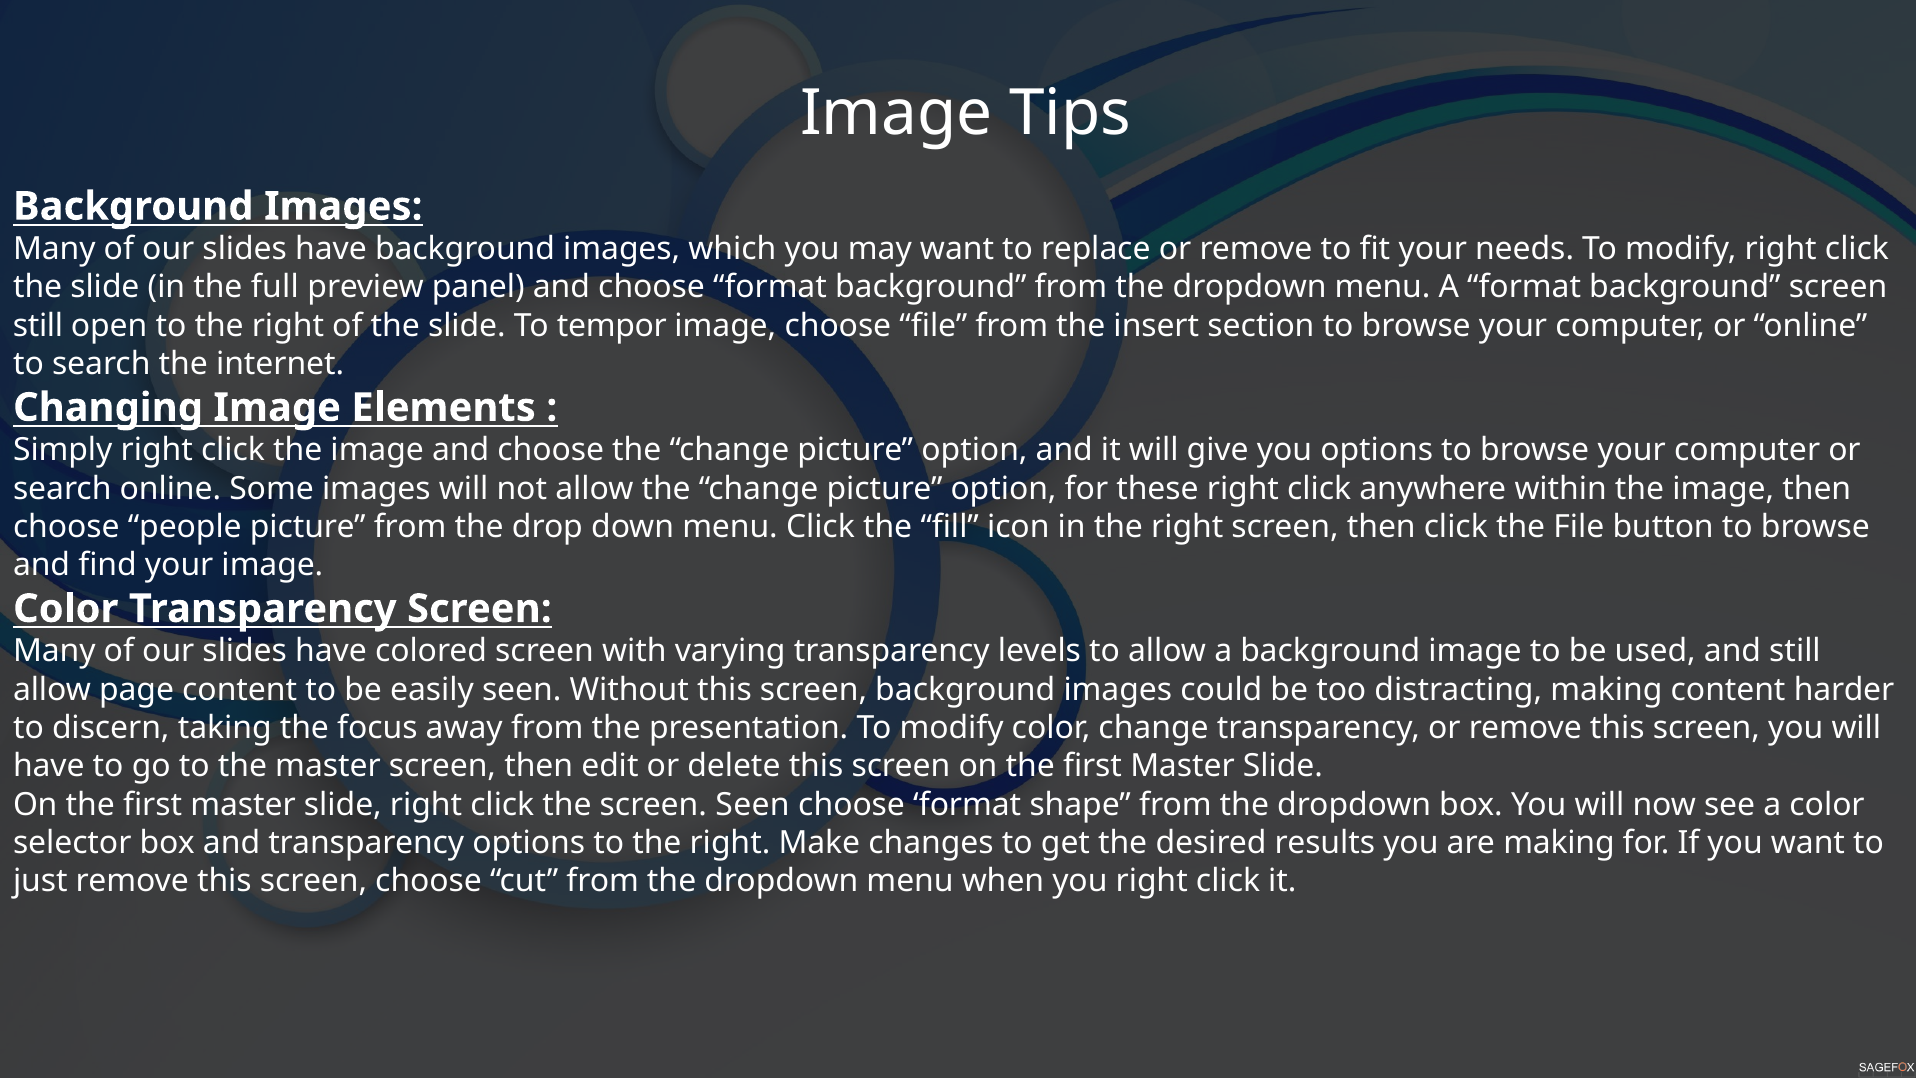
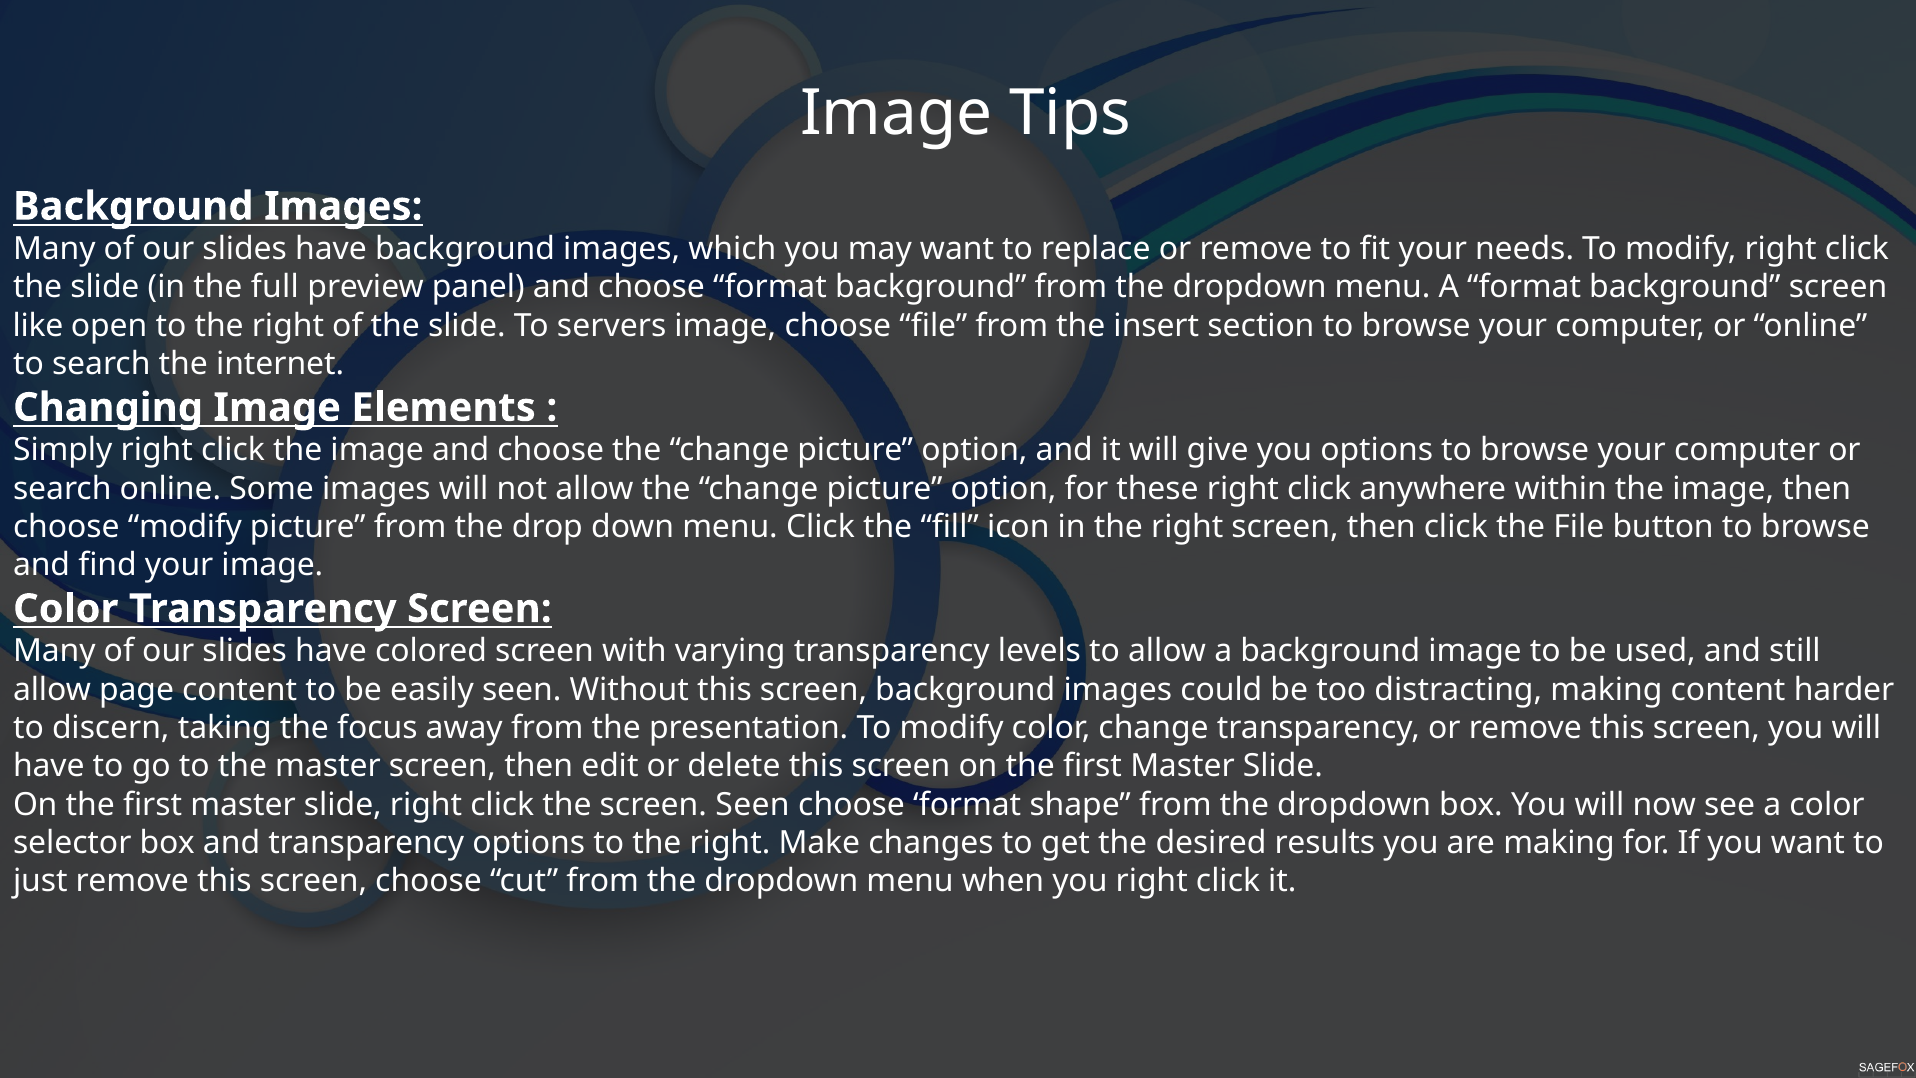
still: still -> like (38, 326)
tempor: tempor -> servers (612, 326)
choose people: people -> modify (185, 527)
